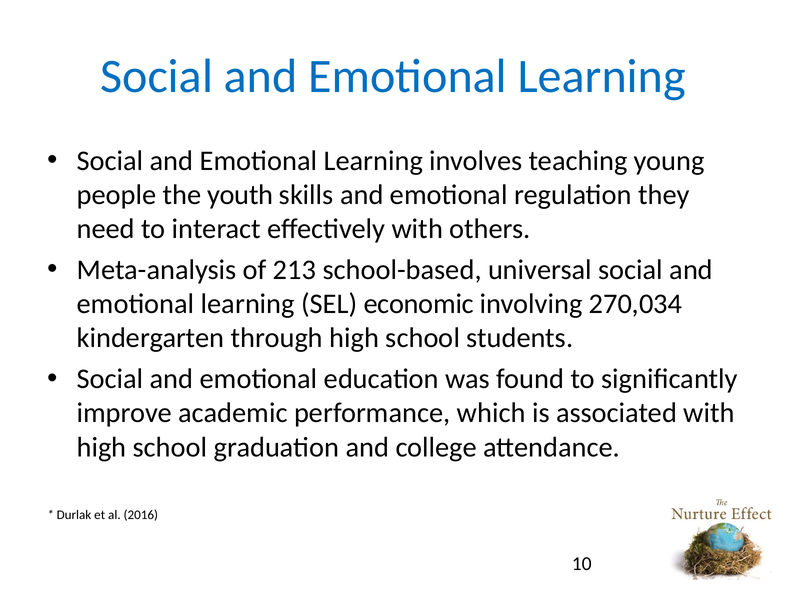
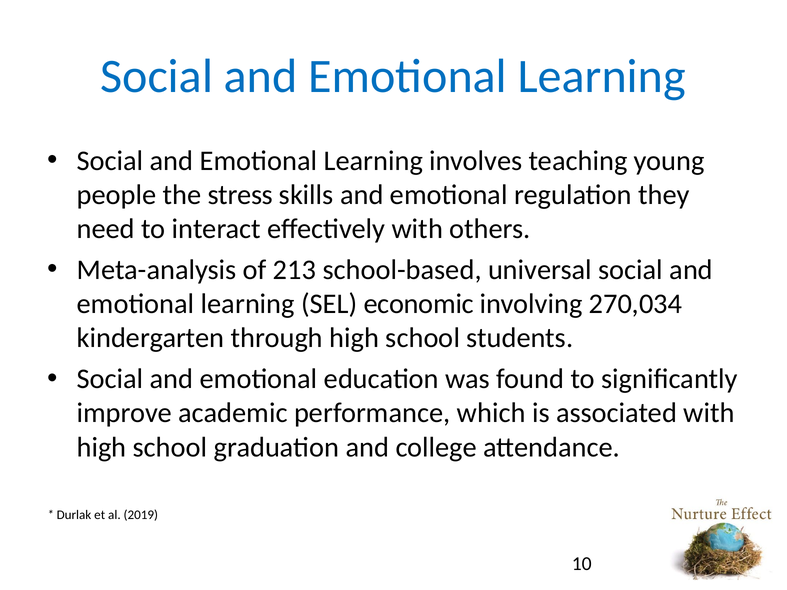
youth: youth -> stress (240, 195)
2016: 2016 -> 2019 (141, 515)
